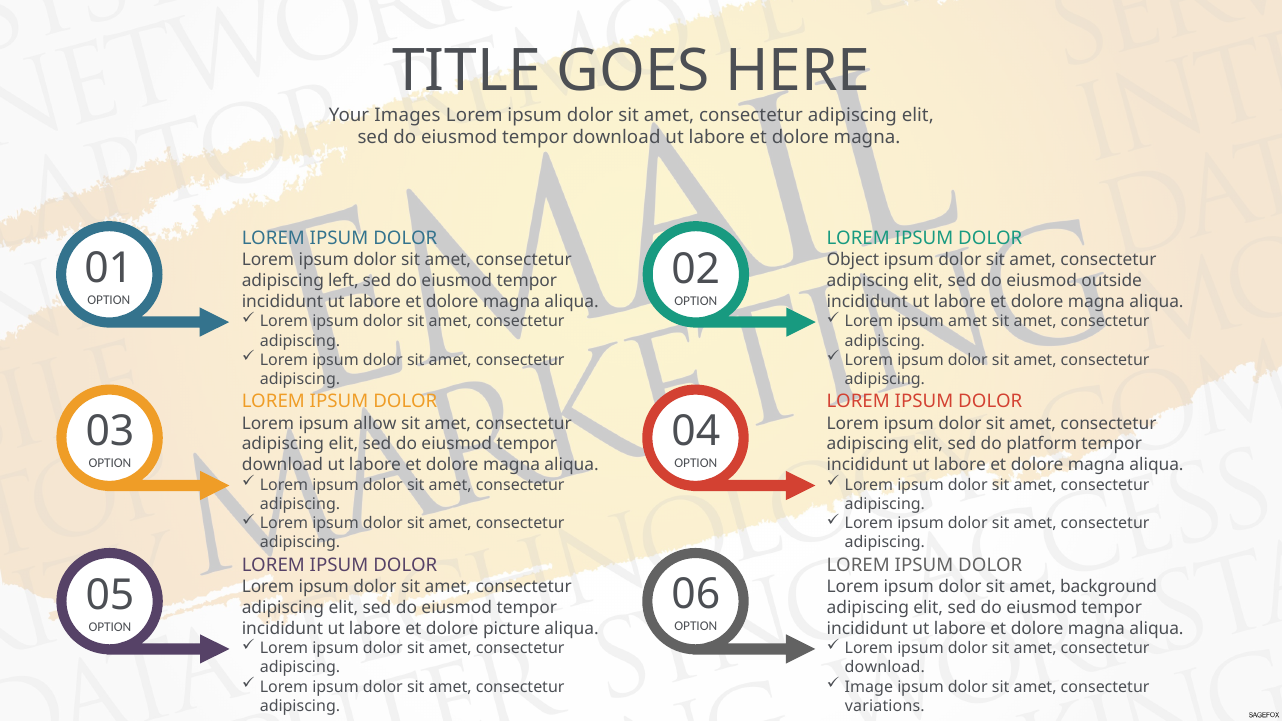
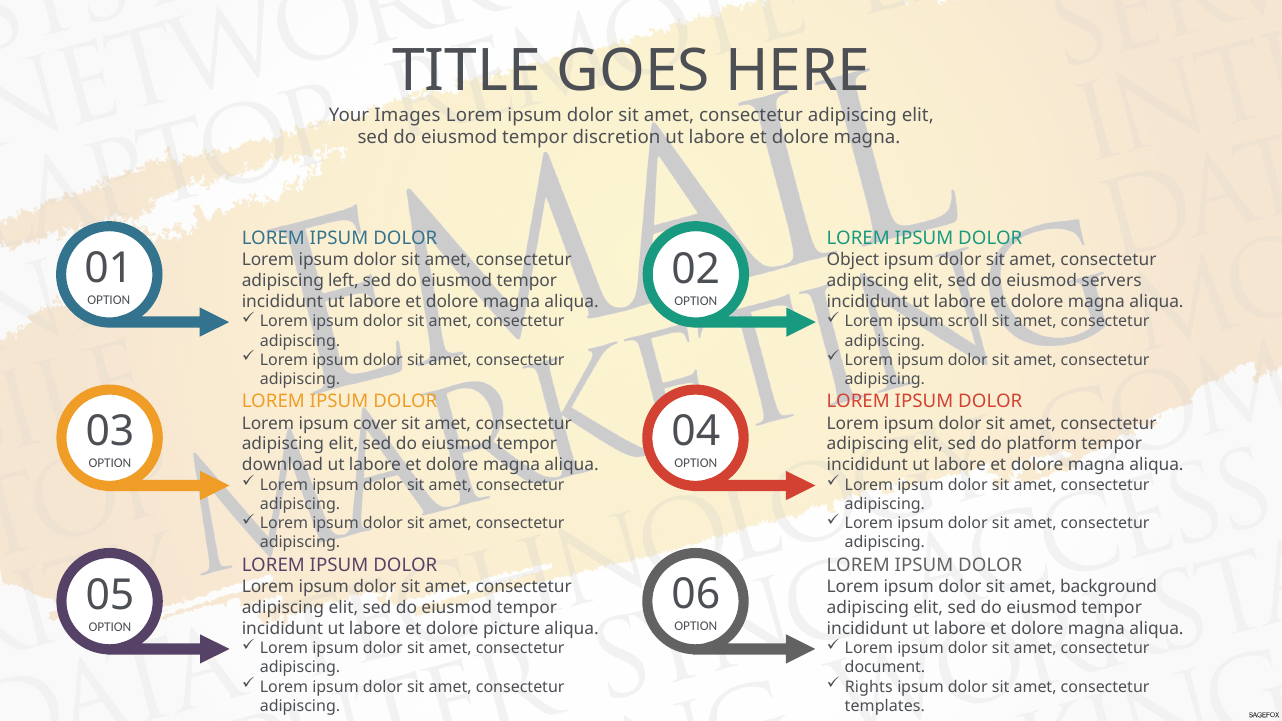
download: download -> discretion (617, 137)
outside: outside -> servers (1112, 281)
ipsum amet: amet -> scroll (968, 322)
allow: allow -> cover (375, 423)
download: download -> document (885, 668)
Image: Image -> Rights (869, 687)
variations: variations -> templates (885, 706)
